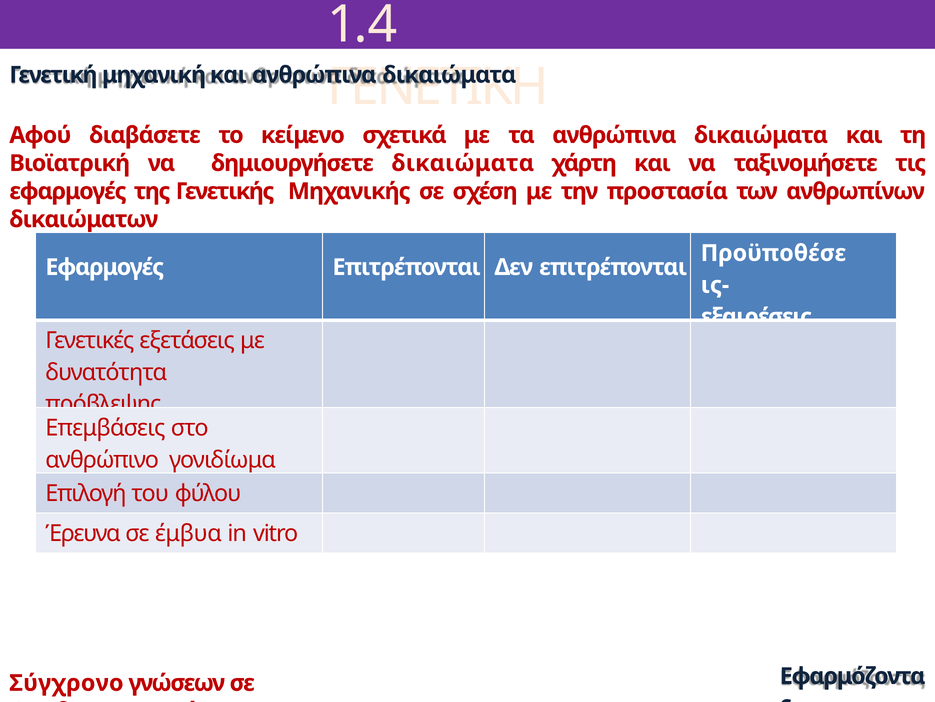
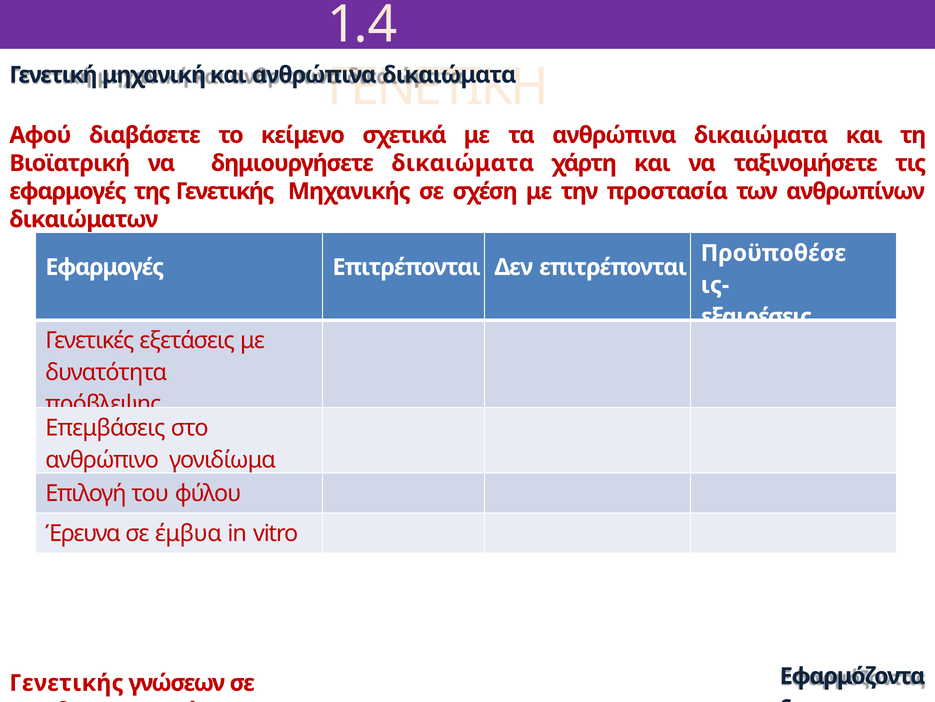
Σύγχρονο: Σύγχρονο -> Γενετικής (66, 682)
